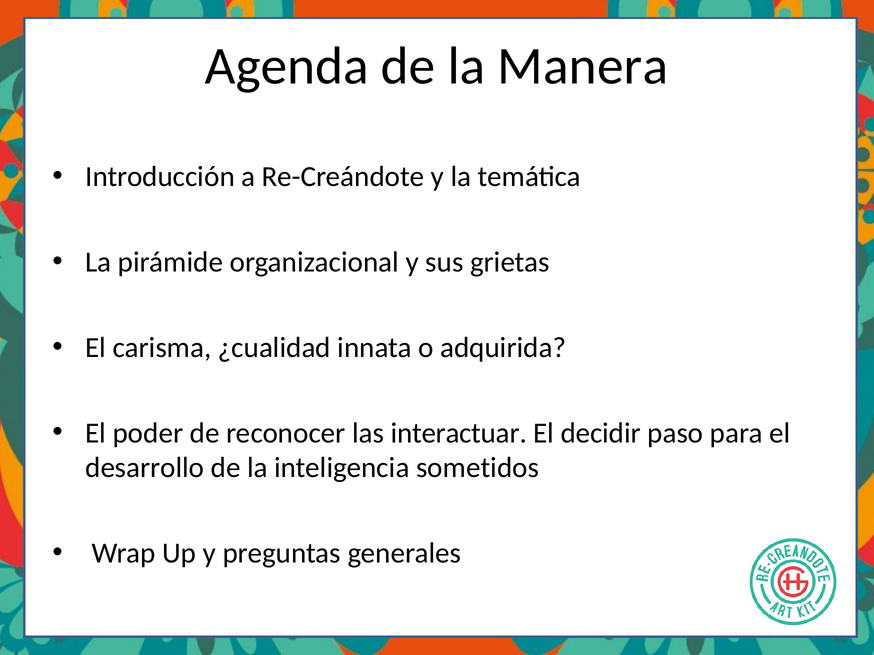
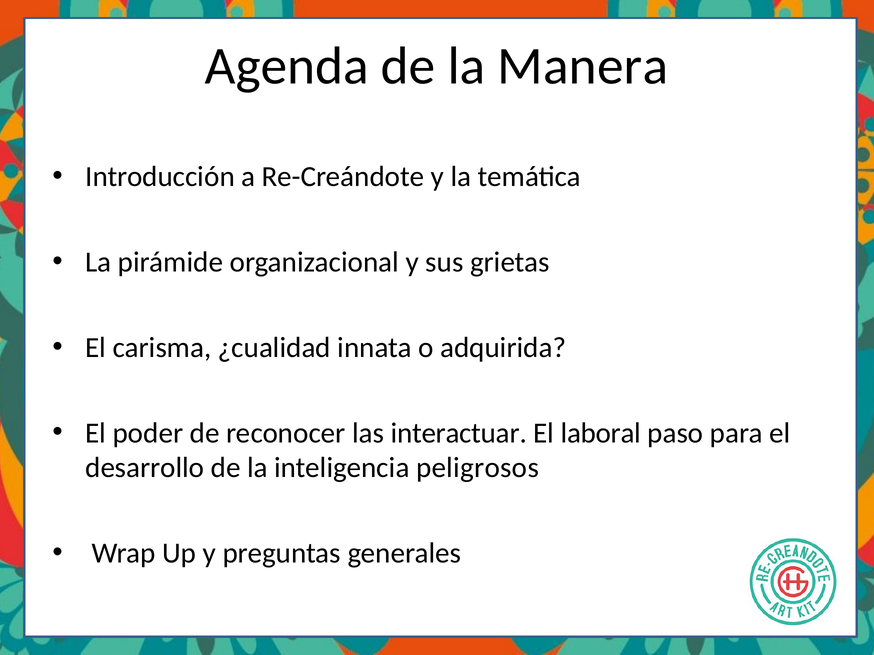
decidir: decidir -> laboral (601, 433)
sometidos: sometidos -> peligrosos (478, 468)
